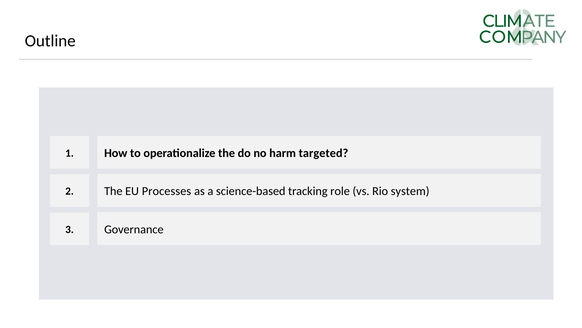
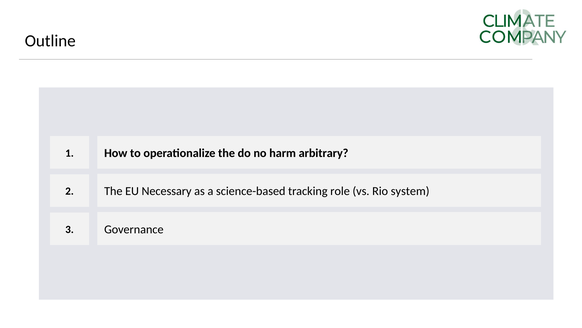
targeted: targeted -> arbitrary (324, 153)
Processes: Processes -> Necessary (167, 191)
